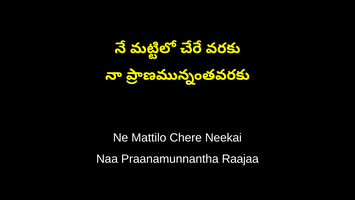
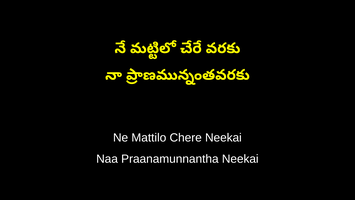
Praanamunnantha Raajaa: Raajaa -> Neekai (240, 159)
